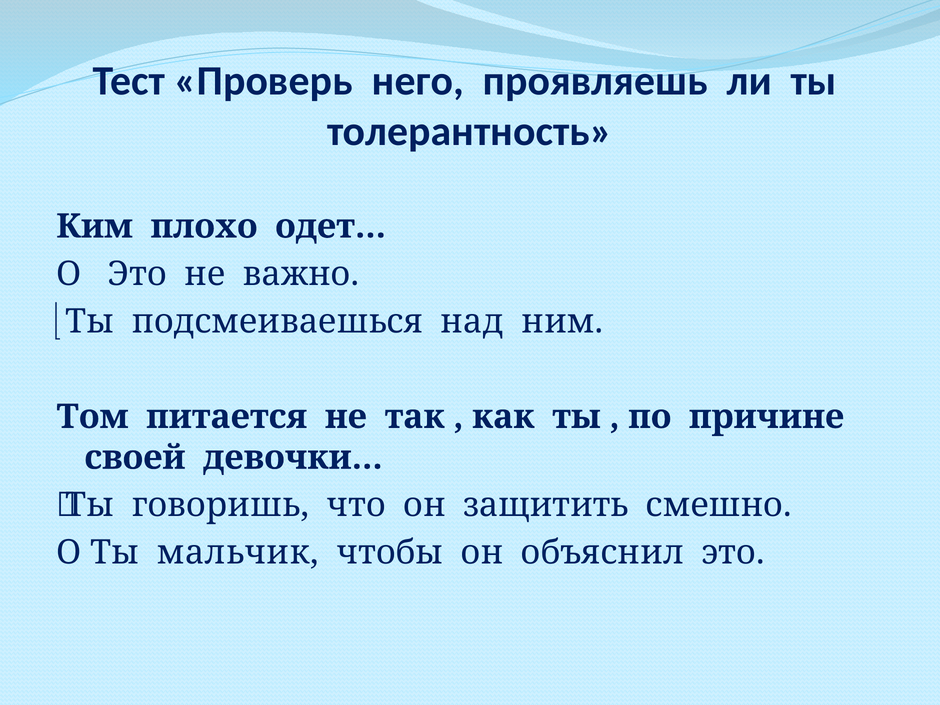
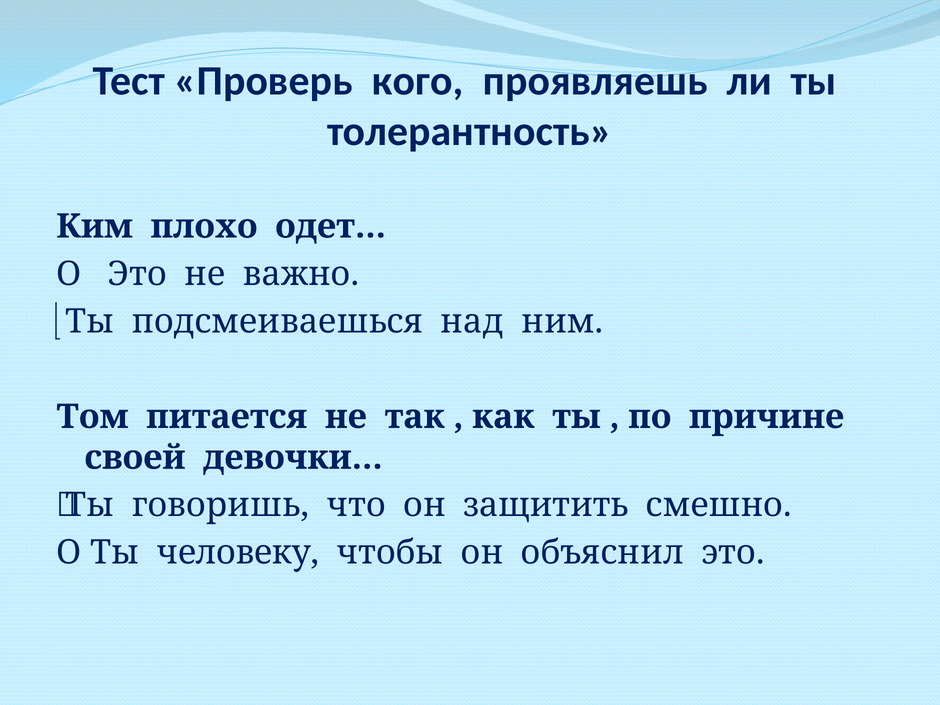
него: него -> кого (418, 81)
мальчик: мальчик -> человеку (238, 553)
